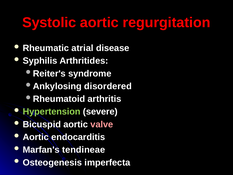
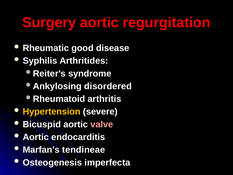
Systolic: Systolic -> Surgery (49, 23)
atrial: atrial -> good (82, 48)
Hypertension colour: light green -> yellow (52, 111)
